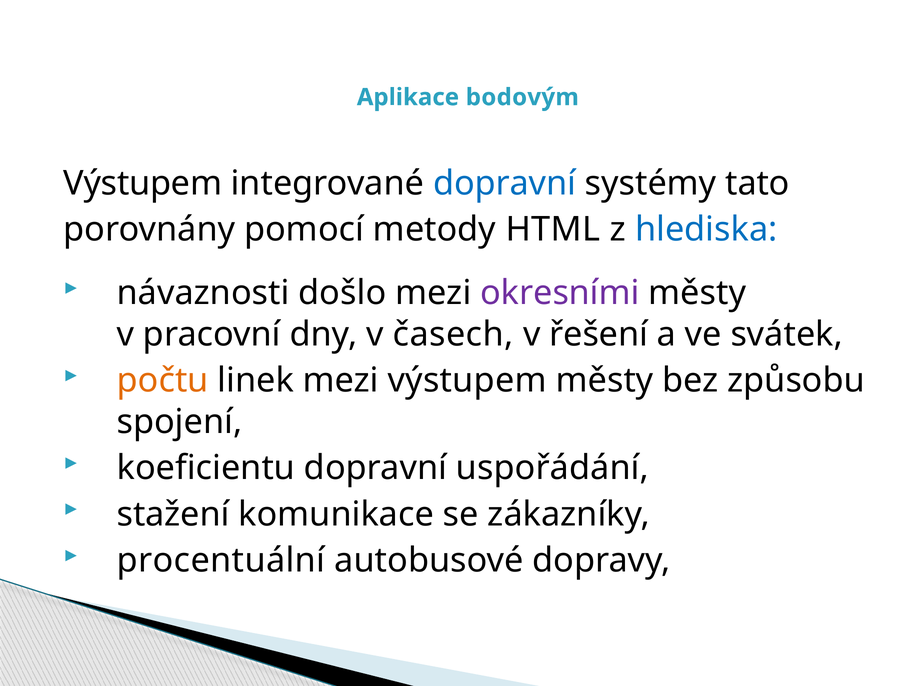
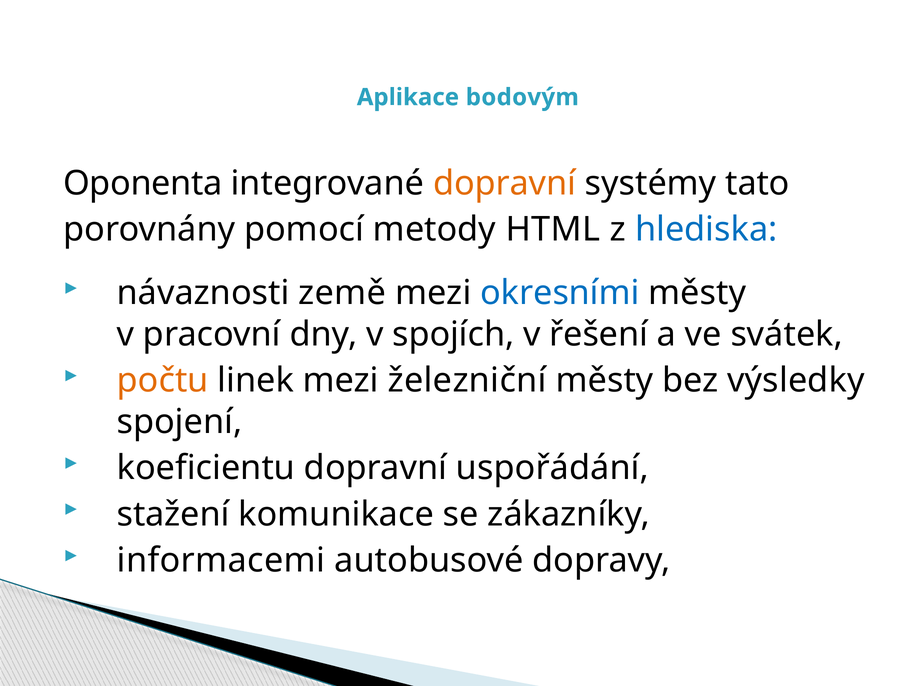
Výstupem: Výstupem -> Oponenta (143, 183)
dopravní colour: blue -> orange (505, 183)
došlo: došlo -> země (342, 293)
okresními colour: purple -> blue (560, 293)
časech: časech -> spojích (453, 334)
mezi výstupem: výstupem -> železniční (467, 380)
způsobu: způsobu -> výsledky (796, 380)
procentuální: procentuální -> informacemi (221, 560)
